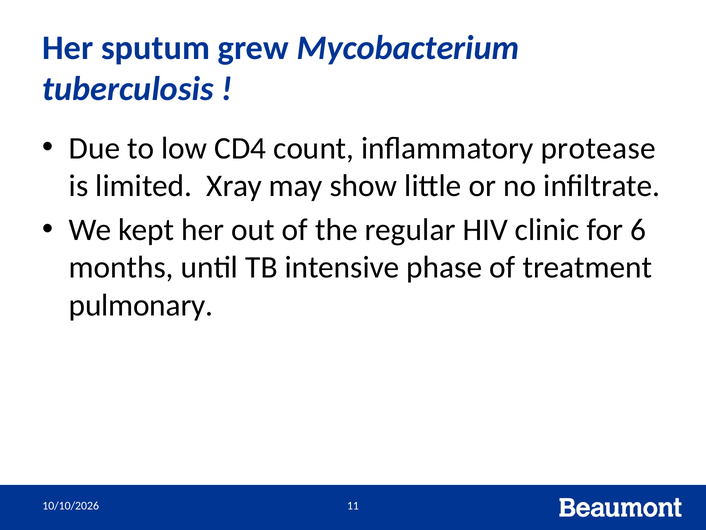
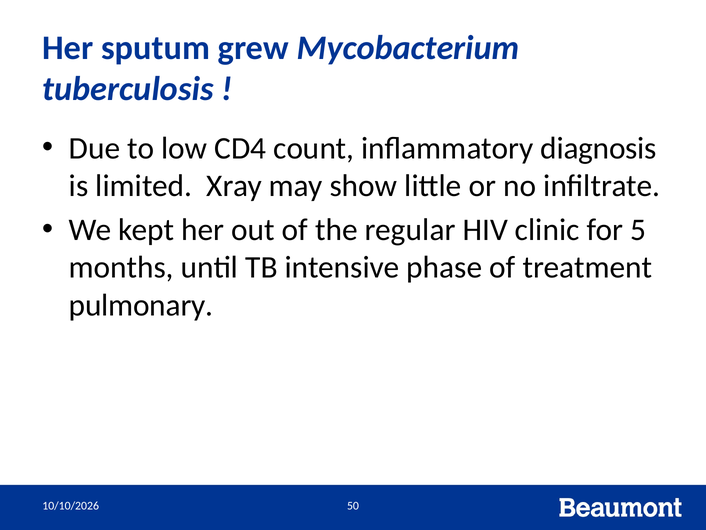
protease: protease -> diagnosis (598, 148)
6: 6 -> 5 (638, 230)
11: 11 -> 50 (353, 506)
